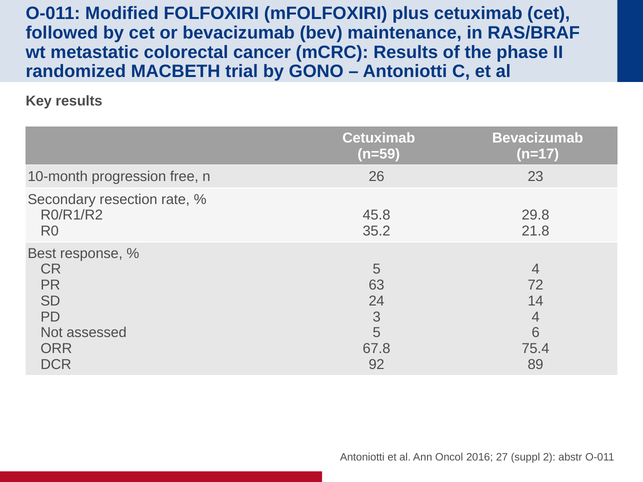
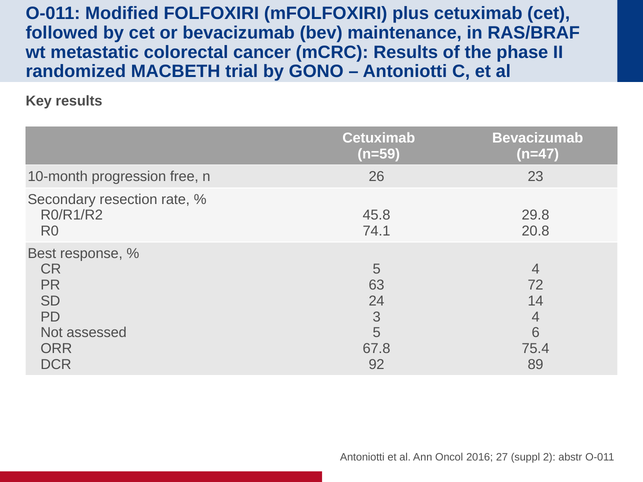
n=17: n=17 -> n=47 (538, 154)
35.2: 35.2 -> 74.1 (377, 231)
21.8: 21.8 -> 20.8 (536, 231)
